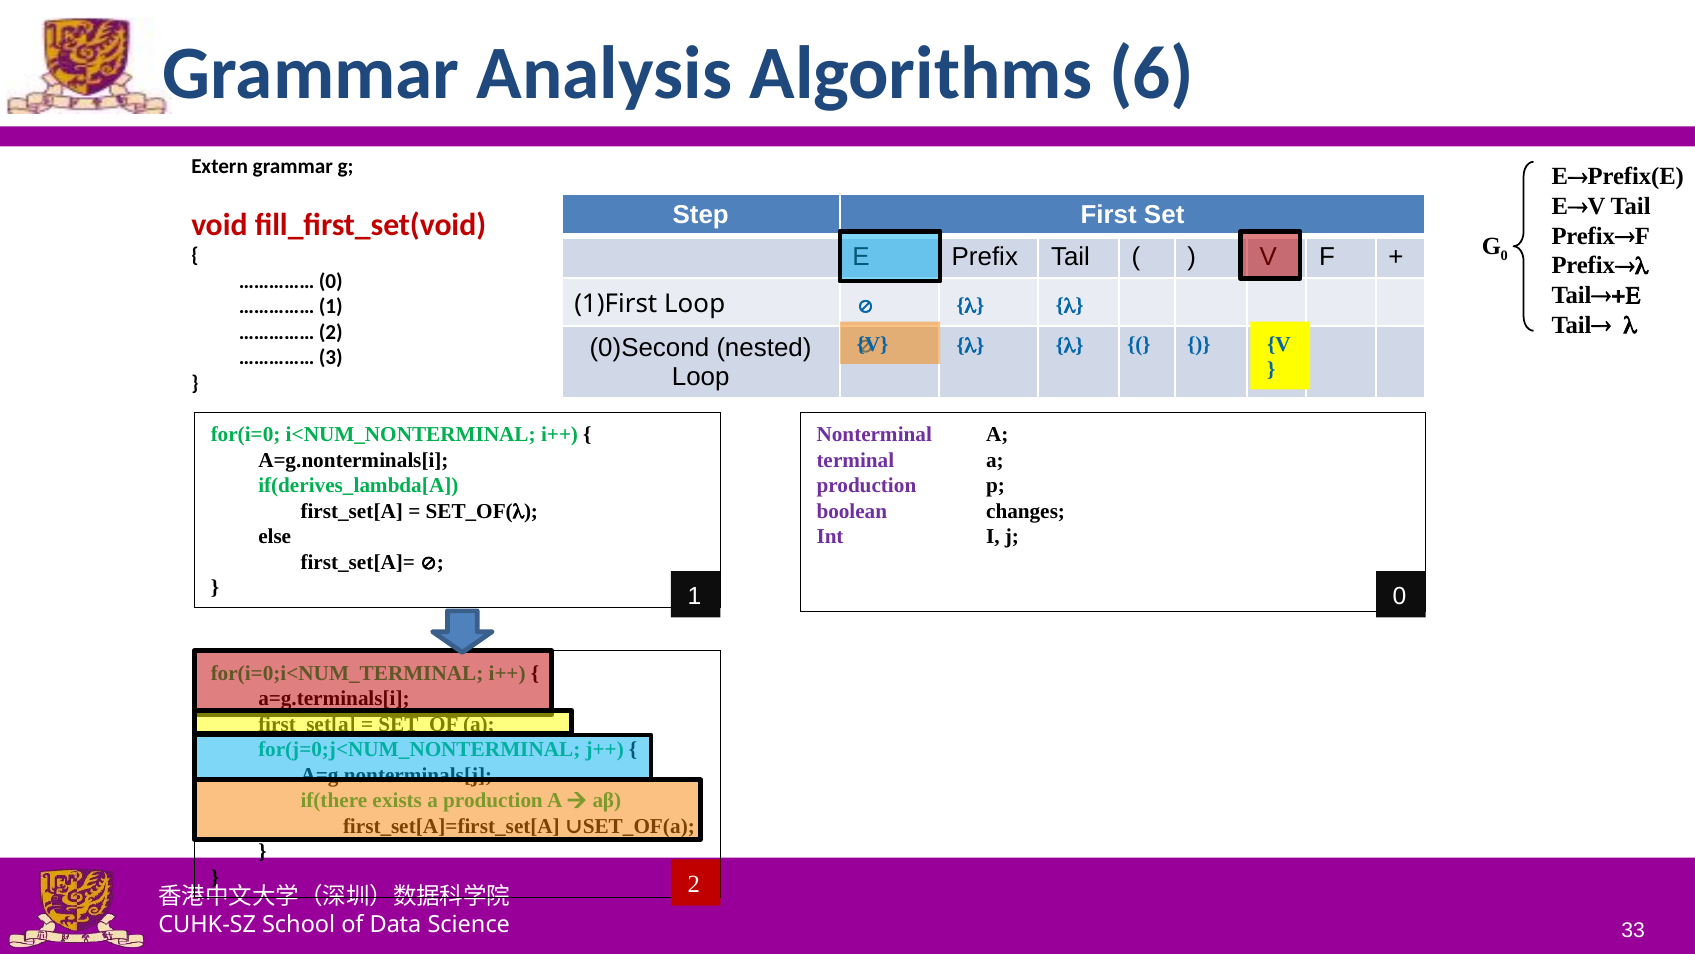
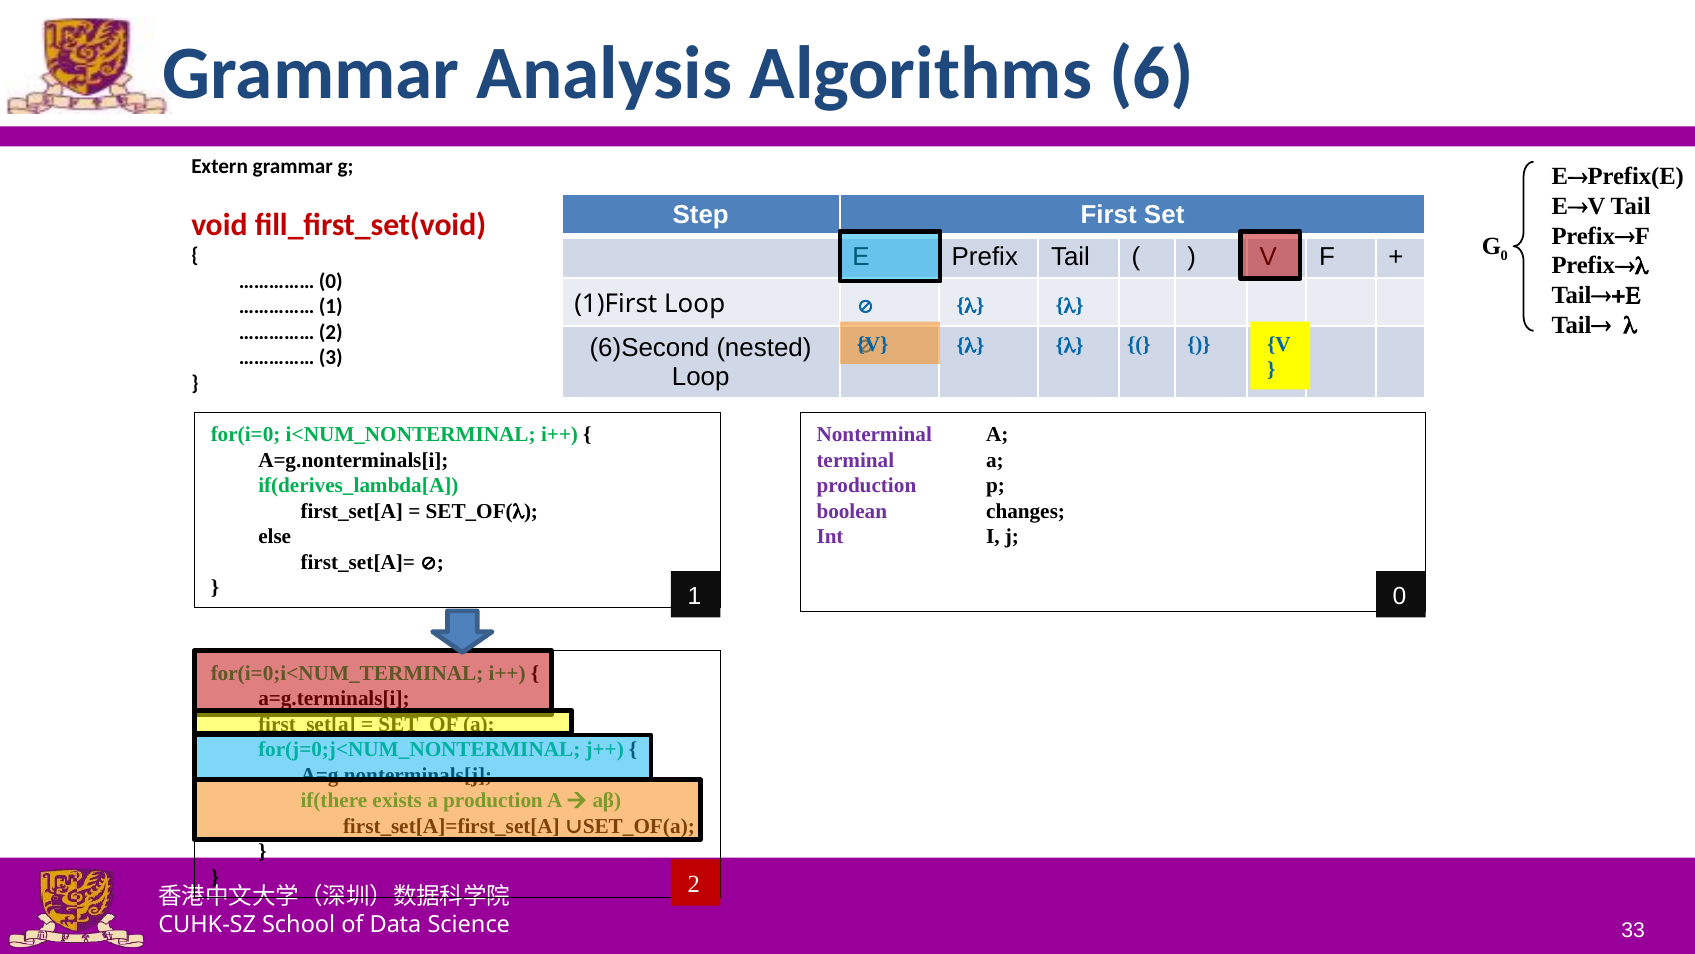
0)Second: 0)Second -> 6)Second (649, 347)
